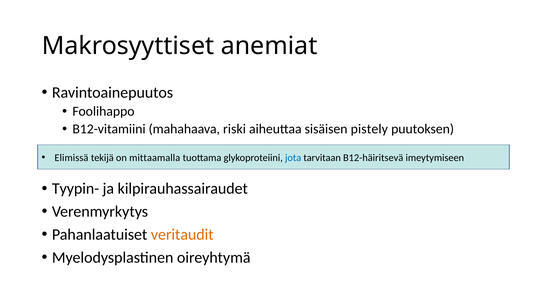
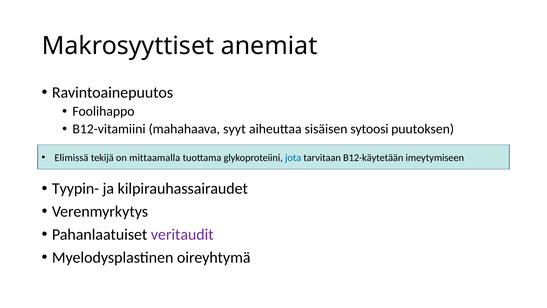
riski: riski -> syyt (234, 129)
pistely: pistely -> sytoosi (369, 129)
B12-häiritsevä: B12-häiritsevä -> B12-käytetään (373, 158)
veritaudit colour: orange -> purple (182, 234)
